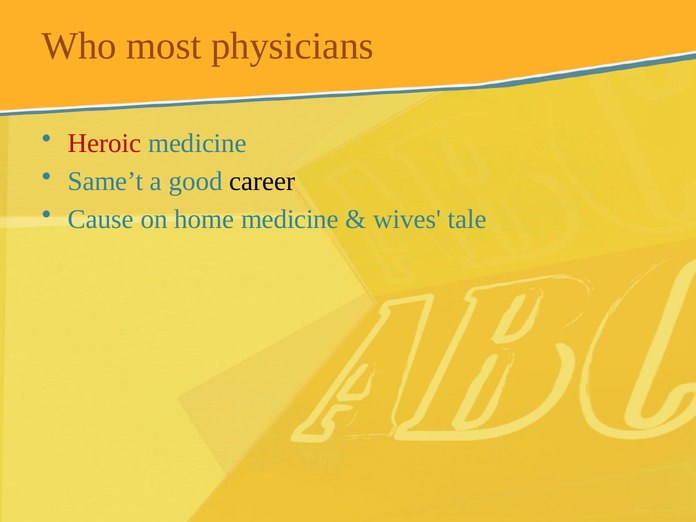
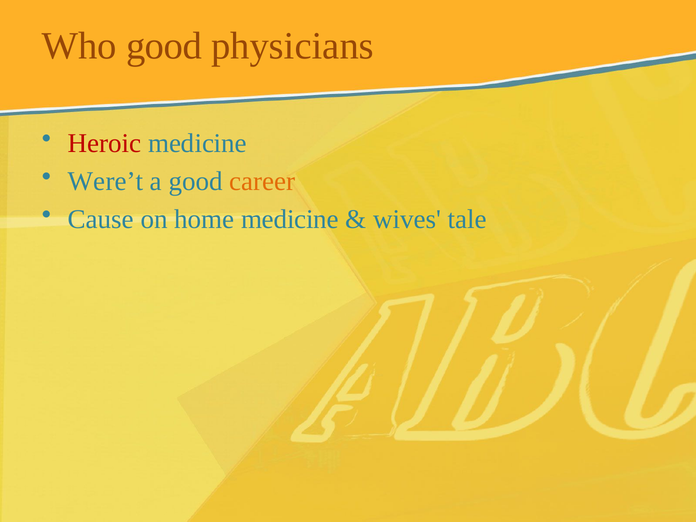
Who most: most -> good (164, 46)
Same’t: Same’t -> Were’t (106, 181)
career colour: black -> orange (262, 181)
